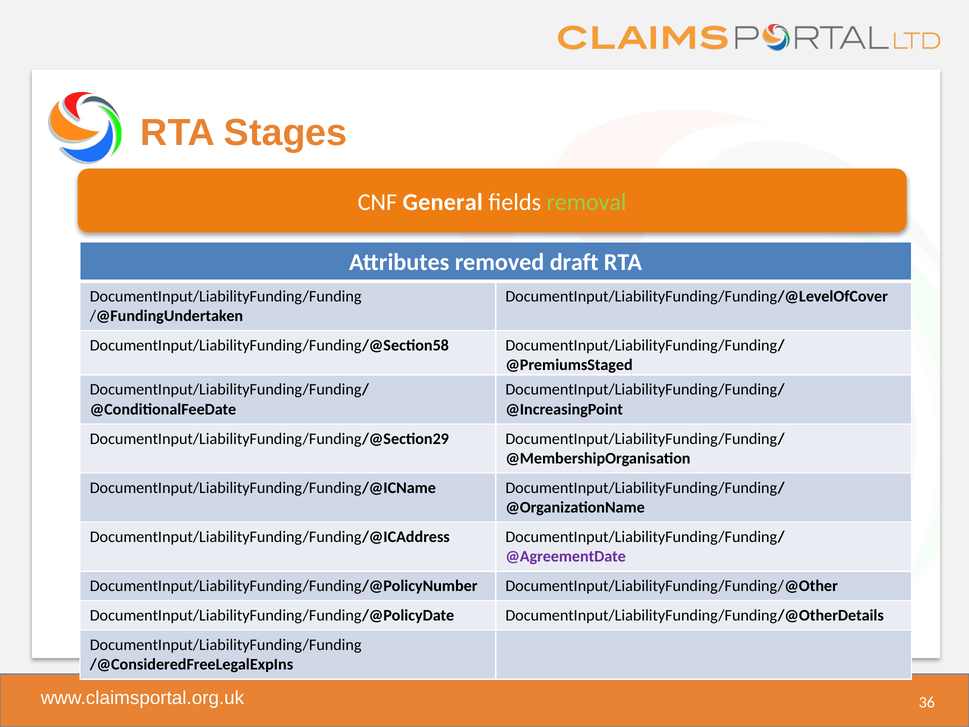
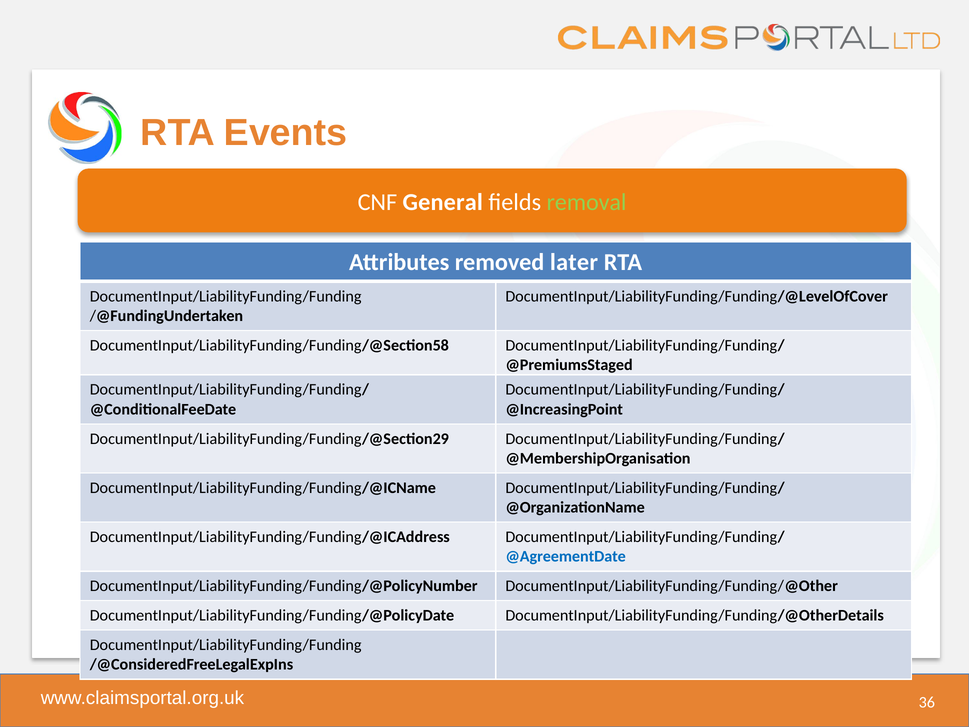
Stages: Stages -> Events (286, 133)
draft: draft -> later (574, 262)
@AgreementDate colour: purple -> blue (566, 556)
